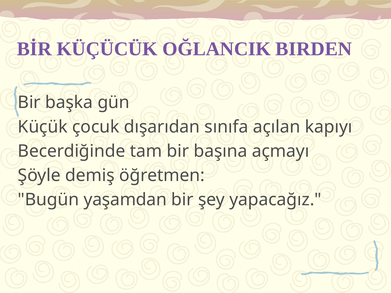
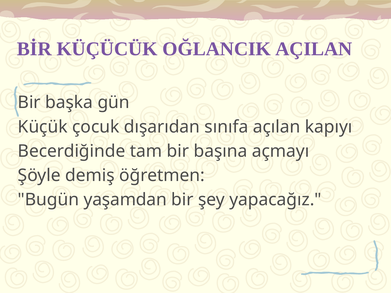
BIRDEN: BIRDEN -> AÇILAN (314, 49)
